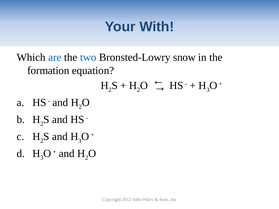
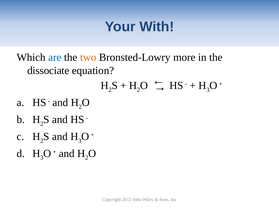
two colour: blue -> orange (88, 57)
snow: snow -> more (184, 57)
formation: formation -> dissociate (48, 71)
